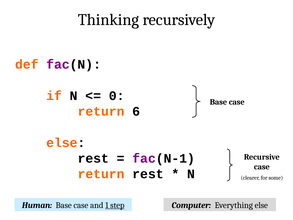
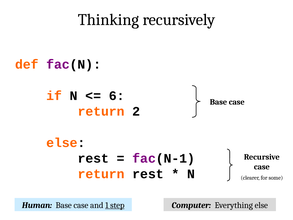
0: 0 -> 6 (117, 96)
6: 6 -> 2 (136, 111)
